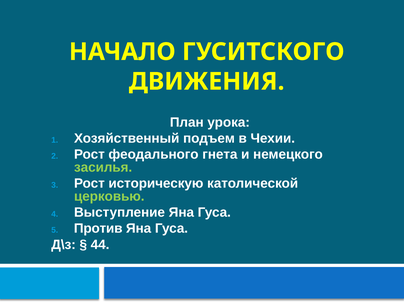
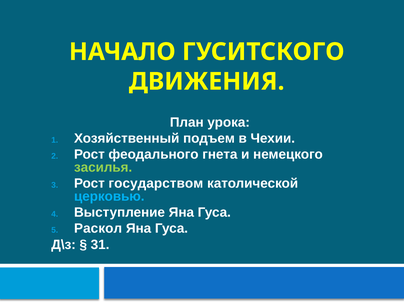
историческую: историческую -> государством (156, 183)
церковью colour: light green -> light blue (109, 196)
Против: Против -> Раскол (98, 229)
44: 44 -> 31 (100, 245)
